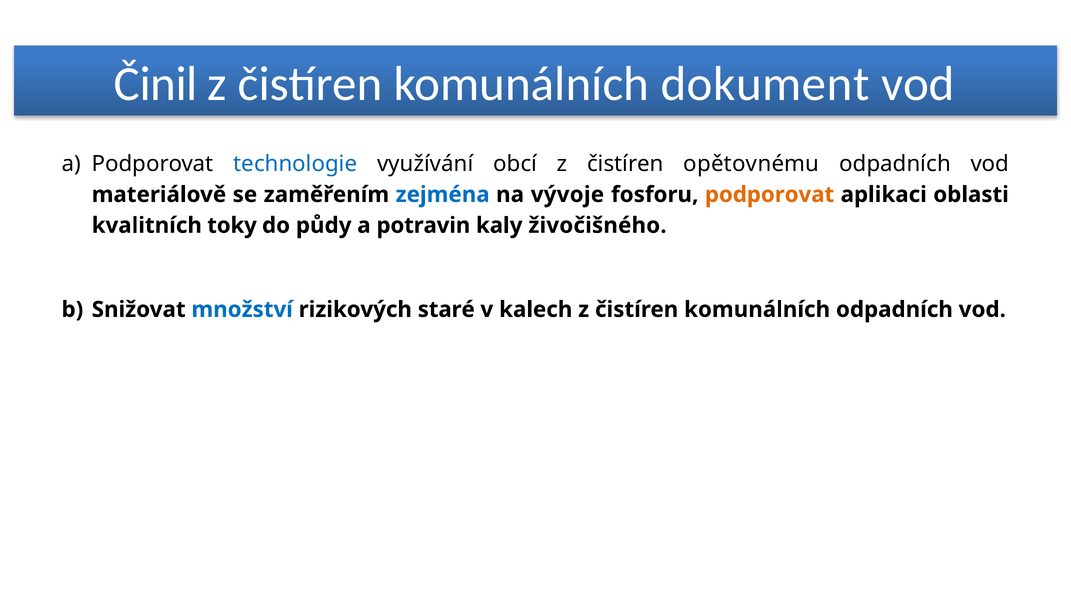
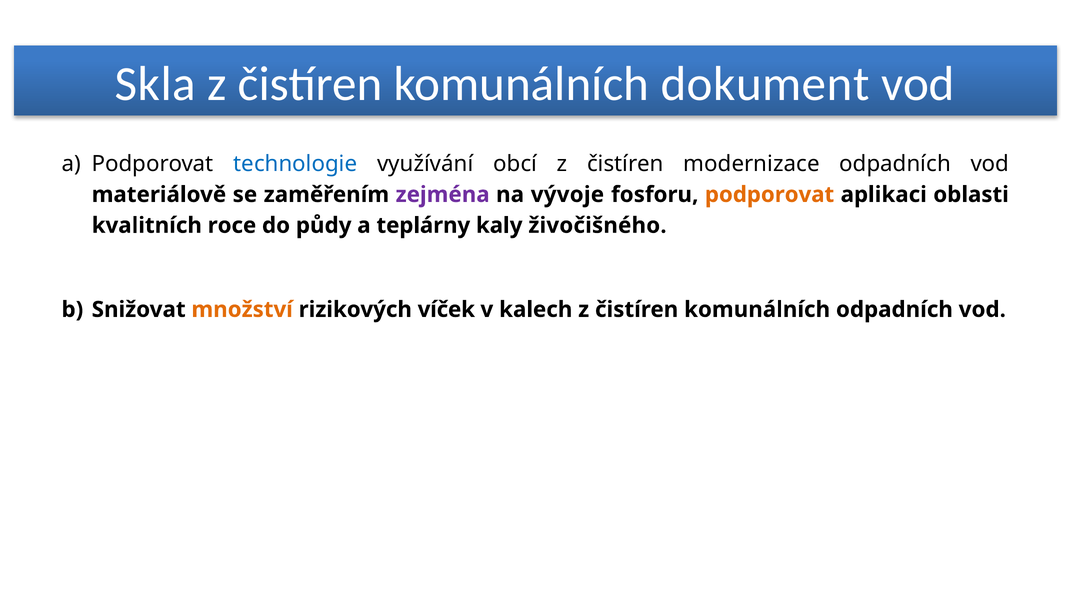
Činil: Činil -> Skla (155, 84)
opětovnému: opětovnému -> modernizace (751, 164)
zejména colour: blue -> purple (443, 194)
toky: toky -> roce (232, 225)
potravin: potravin -> teplárny (423, 225)
množství colour: blue -> orange (242, 309)
staré: staré -> víček (446, 309)
